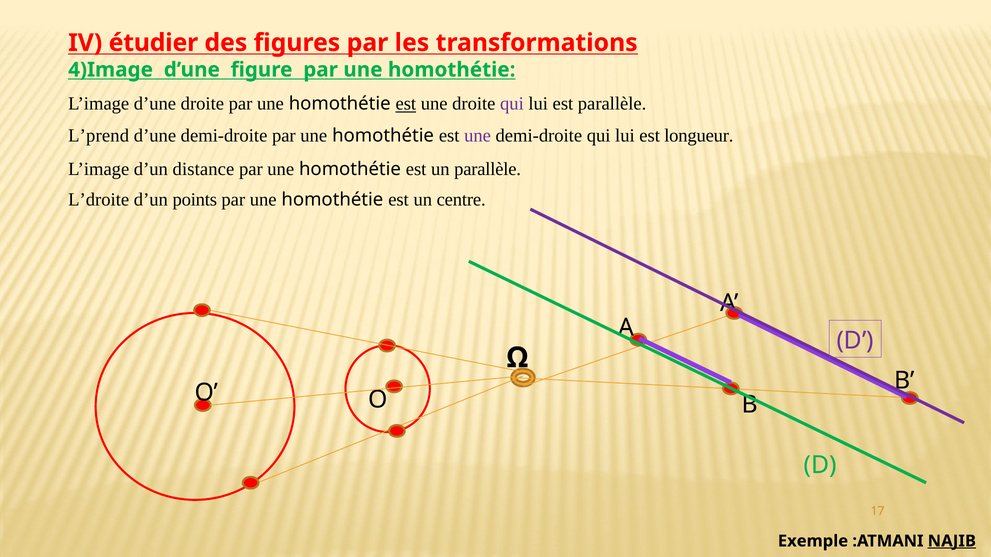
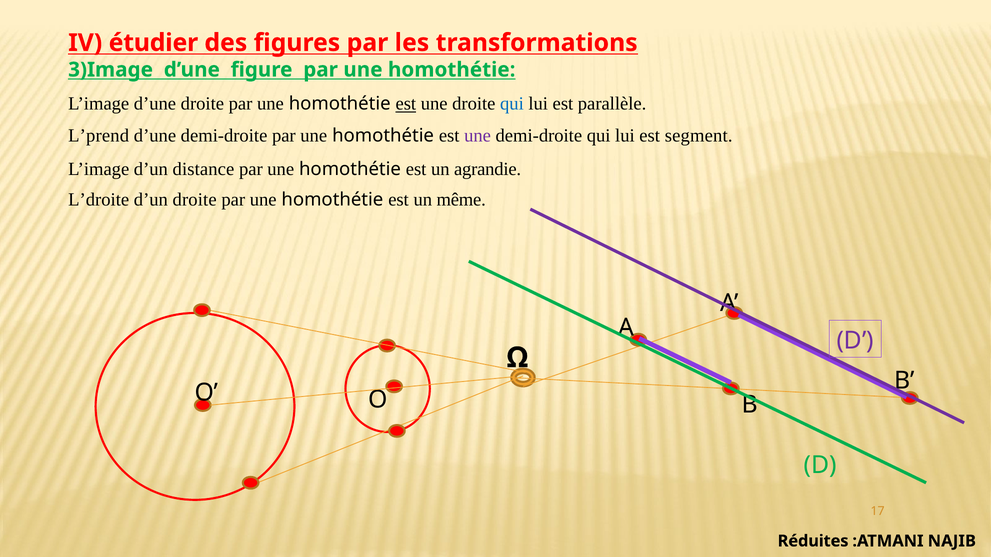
4)Image: 4)Image -> 3)Image (111, 70)
qui colour: purple -> blue (512, 104)
longueur: longueur -> segment (699, 136)
un parallèle: parallèle -> agrandie (488, 169)
d’un points: points -> droite (195, 200)
centre: centre -> même (461, 200)
Exemple: Exemple -> Réduites (813, 541)
NAJIB underline: present -> none (952, 541)
